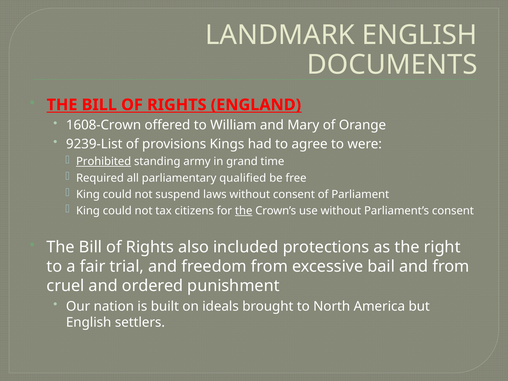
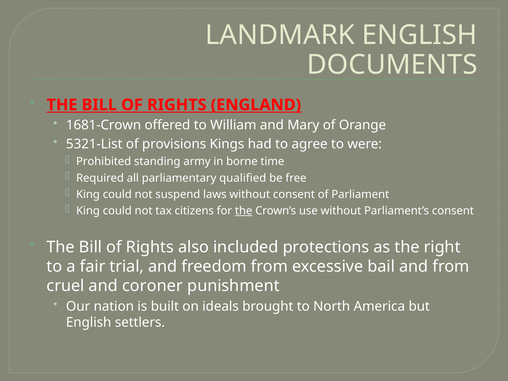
1608-Crown: 1608-Crown -> 1681-Crown (104, 125)
9239-List: 9239-List -> 5321-List (94, 144)
Prohibited underline: present -> none (104, 162)
grand: grand -> borne (242, 162)
ordered: ordered -> coroner (152, 286)
